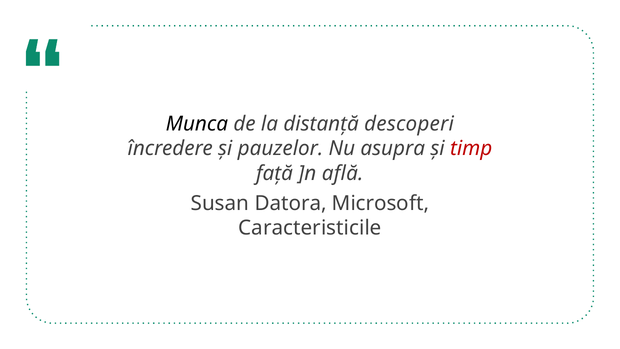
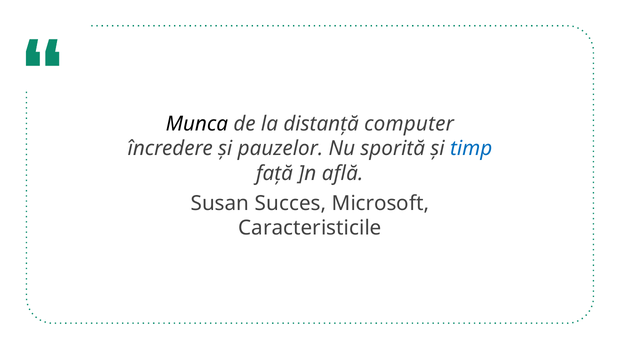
descoperi: descoperi -> computer (409, 124)
asupra: asupra -> sporită (393, 148)
timp colour: red -> blue (471, 148)
Datora: Datora -> Succes (291, 203)
